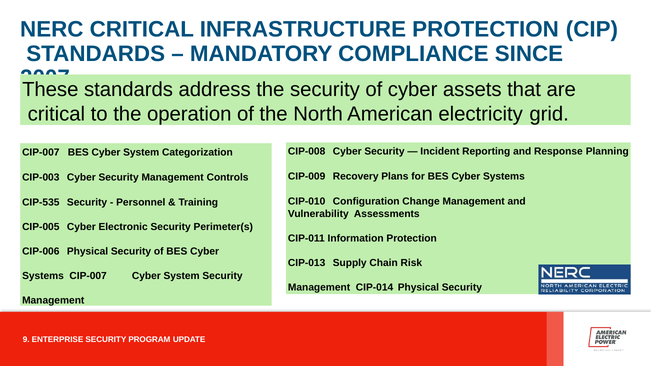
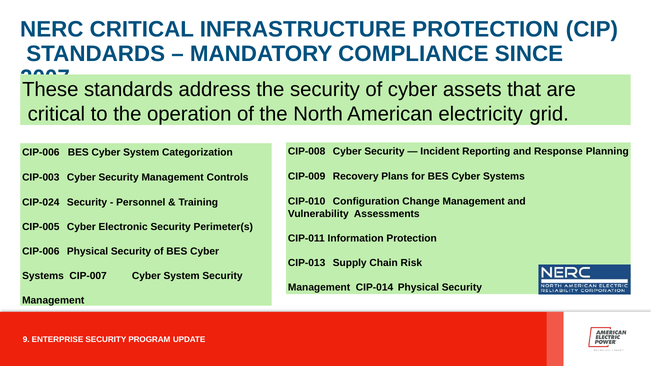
CIP-007: CIP-007 -> CIP-006 (41, 152)
CIP-535: CIP-535 -> CIP-024 (41, 202)
